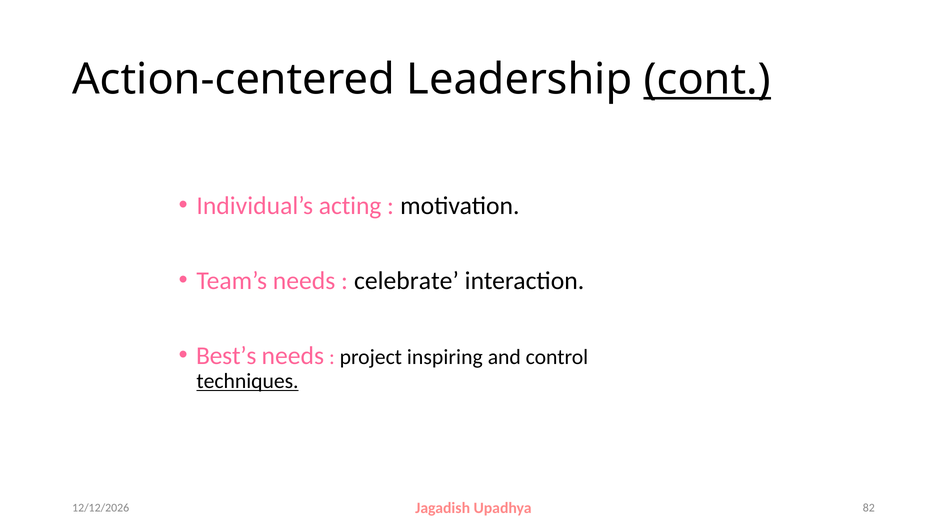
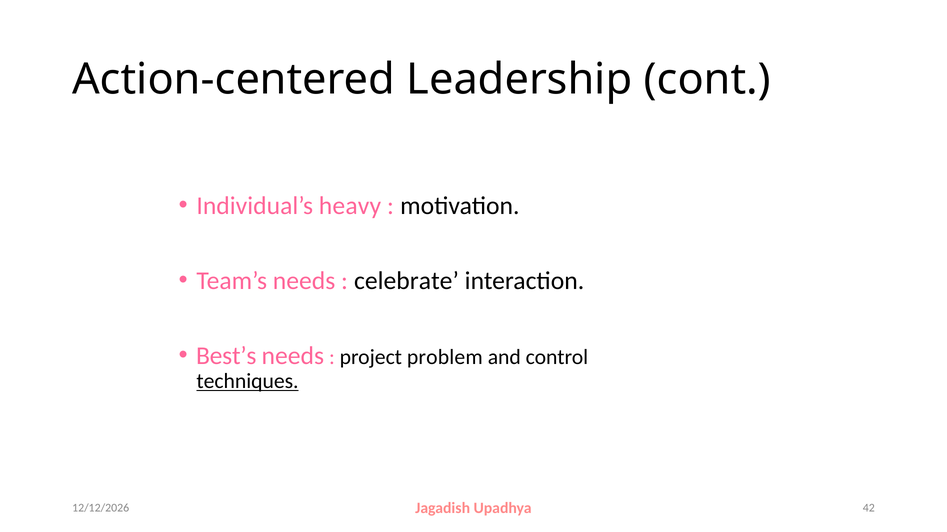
cont underline: present -> none (707, 80)
acting: acting -> heavy (350, 206)
inspiring: inspiring -> problem (445, 357)
82: 82 -> 42 (869, 509)
